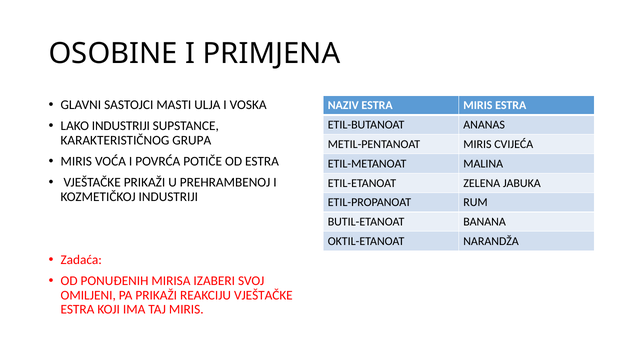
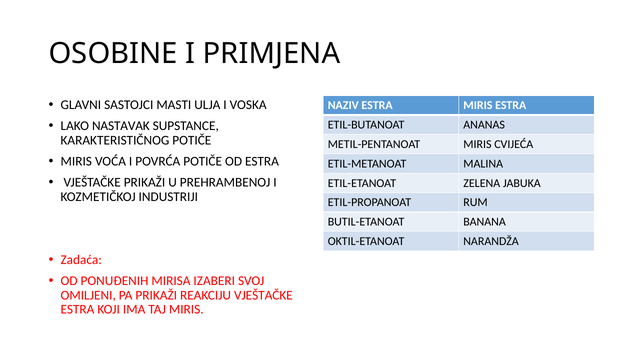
LAKO INDUSTRIJI: INDUSTRIJI -> NASTAVAK (121, 126)
KARAKTERISTIČNOG GRUPA: GRUPA -> POTIČE (192, 140)
